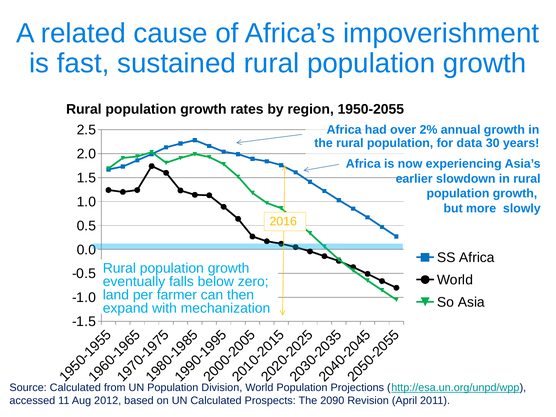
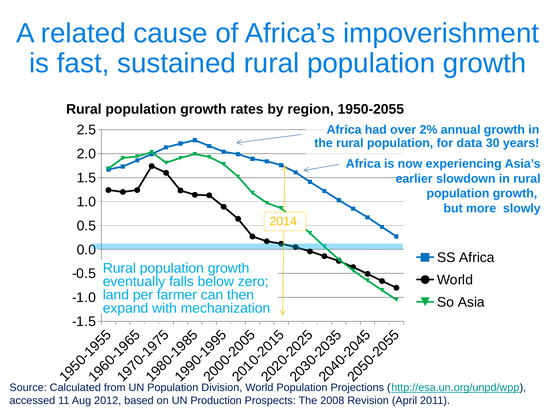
2016: 2016 -> 2014 (283, 221)
UN Calculated: Calculated -> Production (216, 401)
2090: 2090 -> 2008 (332, 401)
